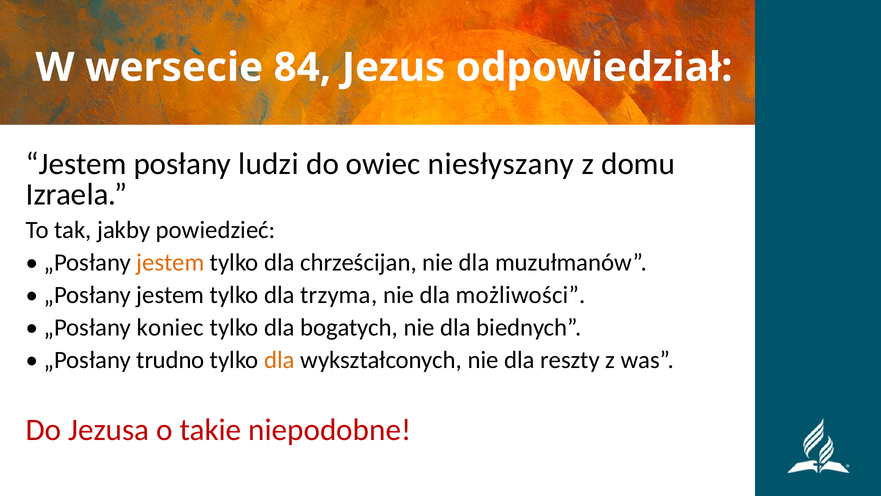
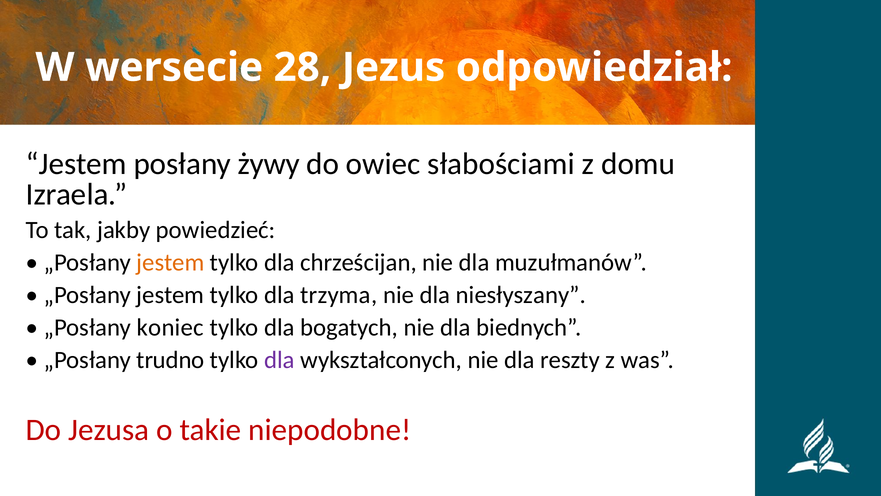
84: 84 -> 28 (302, 67)
ludzi: ludzi -> żywy (269, 164)
niesłyszany: niesłyszany -> słabościami (501, 164)
możliwości: możliwości -> niesłyszany (521, 295)
dla colour: orange -> purple (279, 360)
